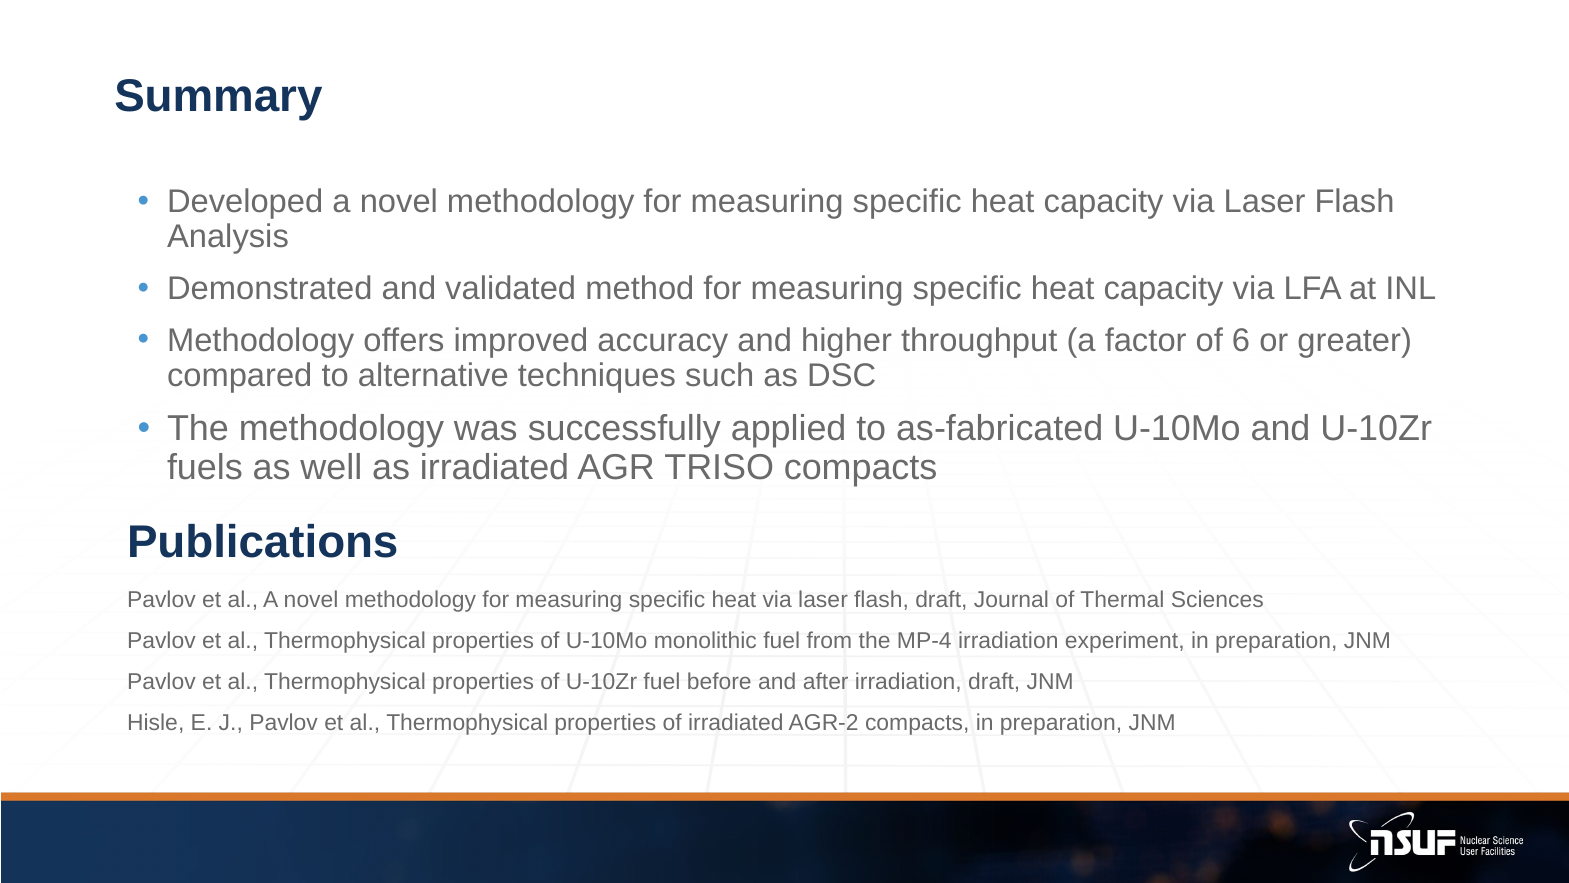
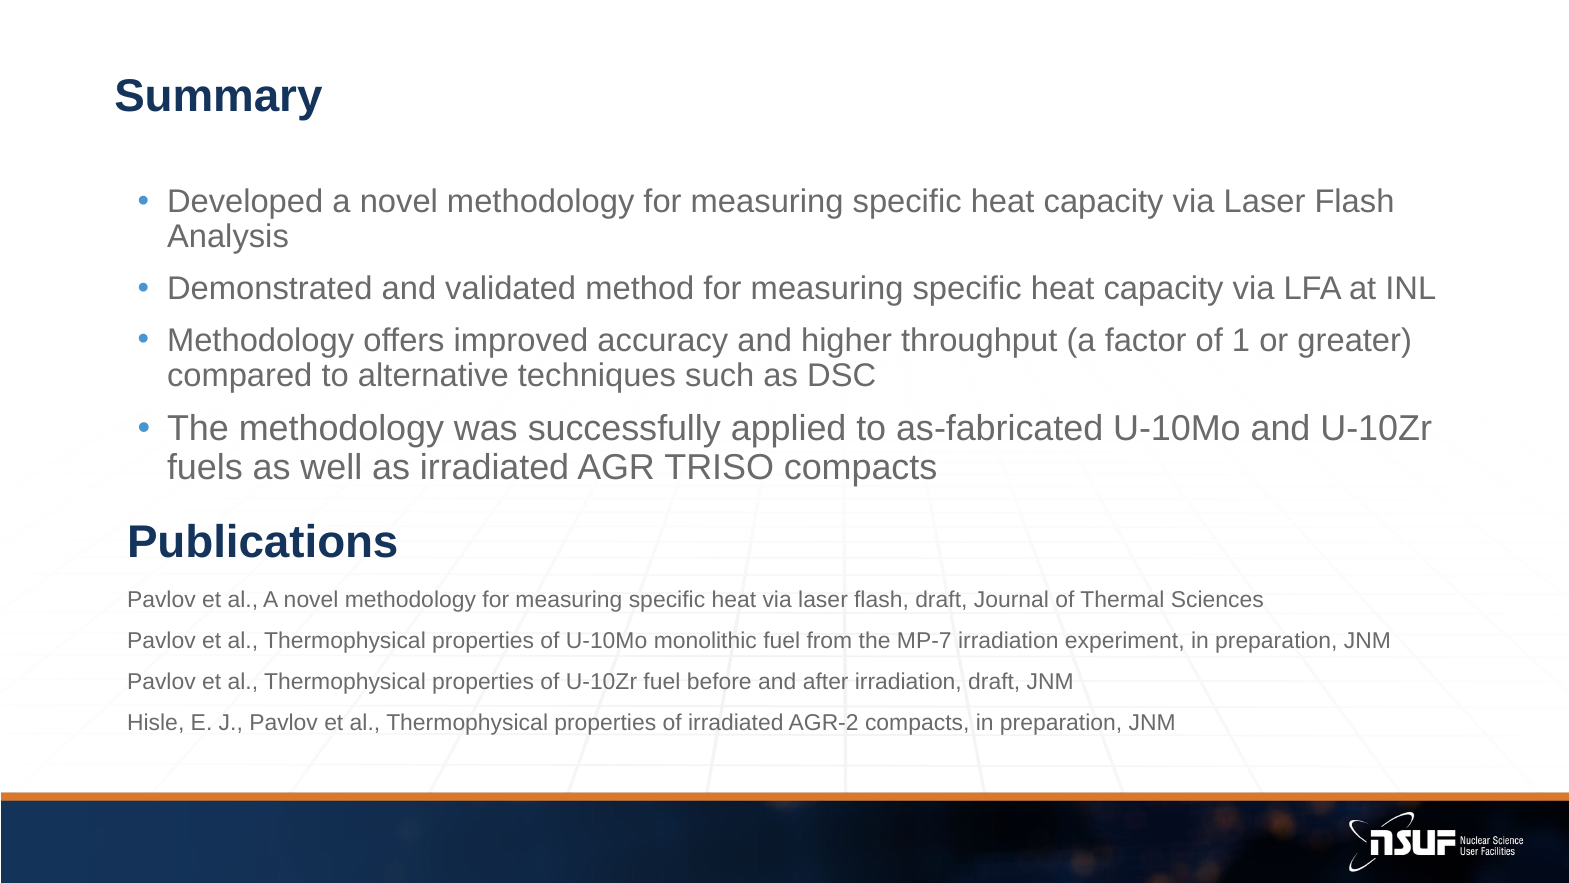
6: 6 -> 1 (1241, 340)
MP-4: MP-4 -> MP-7 (924, 640)
